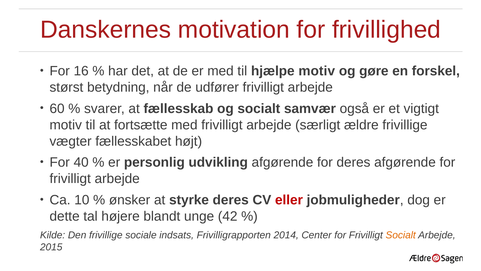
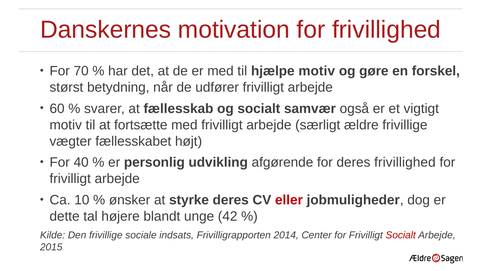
16: 16 -> 70 (81, 71)
deres afgørende: afgørende -> frivillighed (405, 162)
Socialt colour: orange -> red (401, 235)
